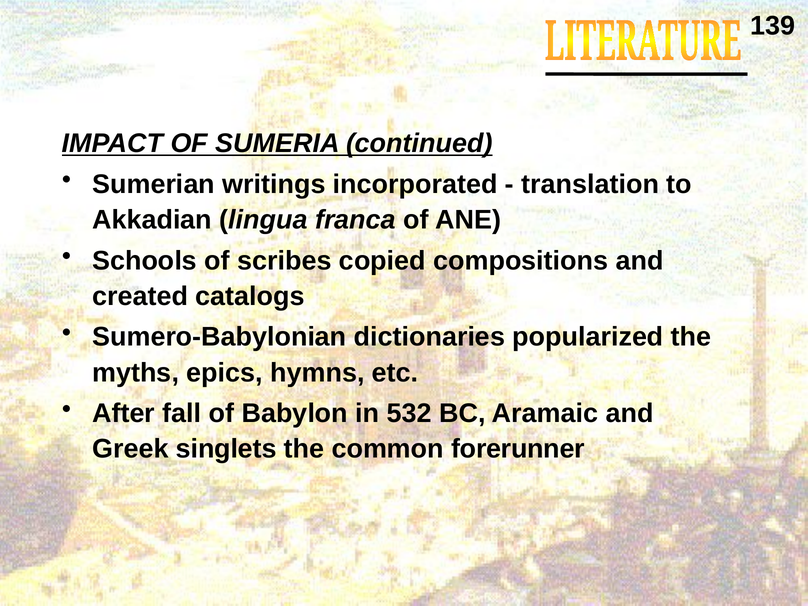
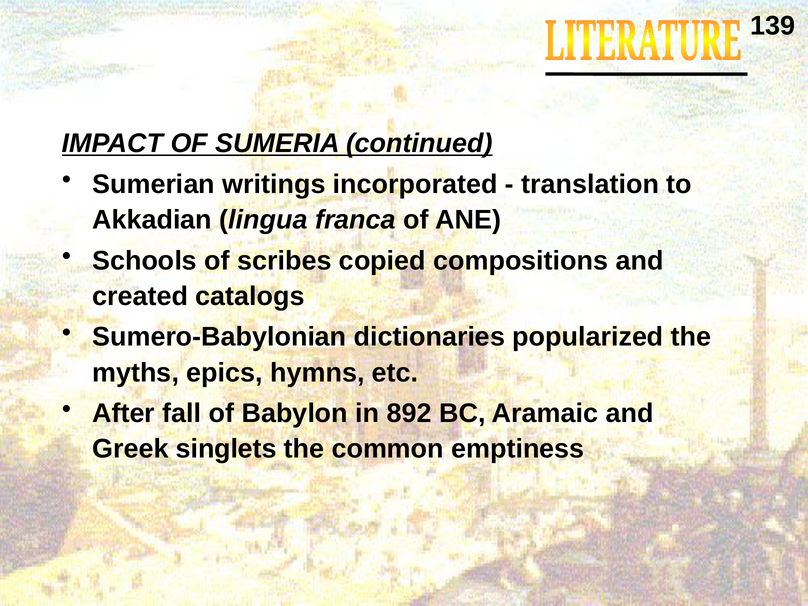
532: 532 -> 892 (409, 414)
forerunner: forerunner -> emptiness (518, 449)
